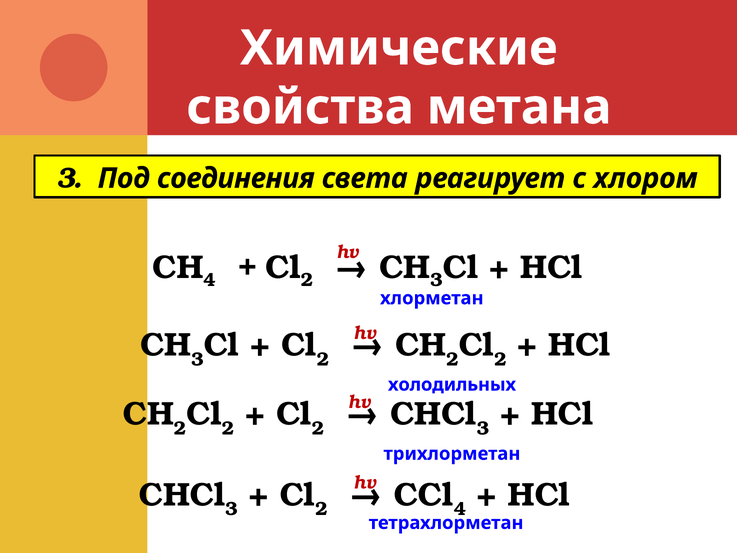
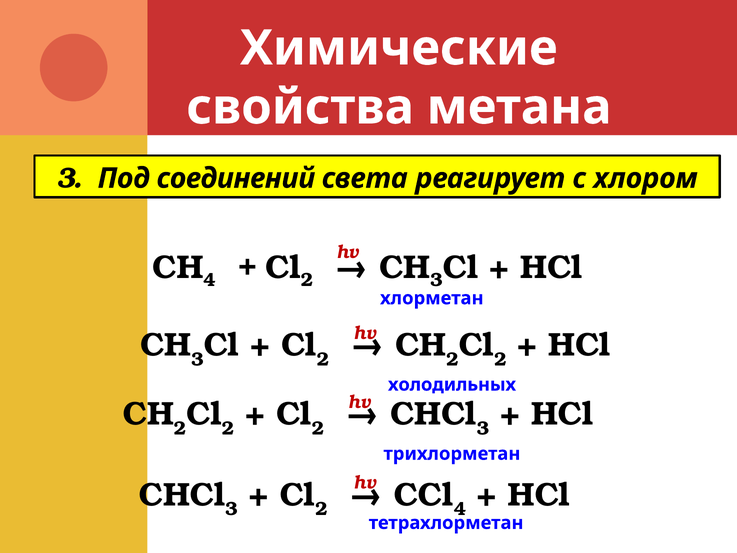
соединения: соединения -> соединений (236, 178)
